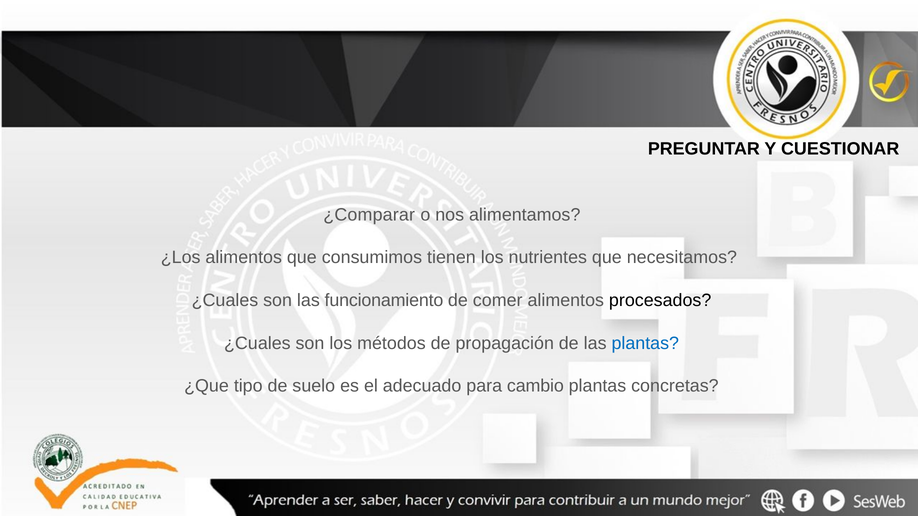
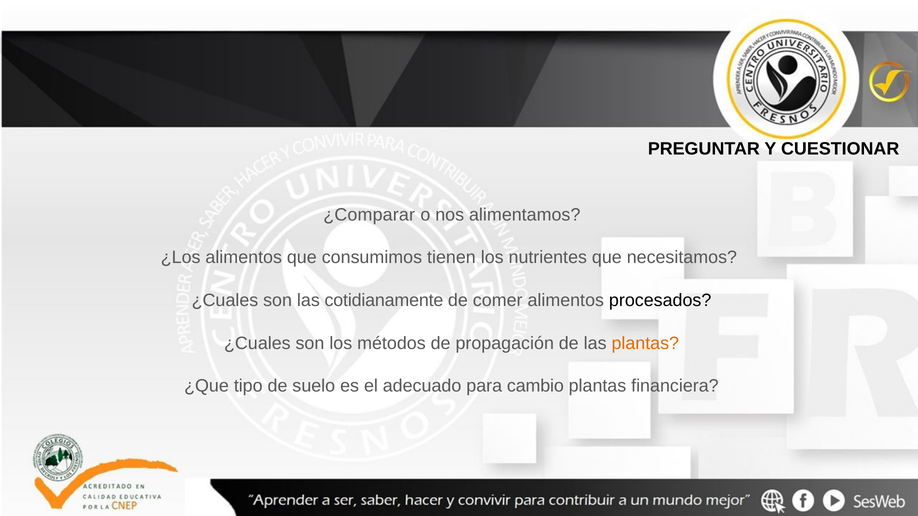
funcionamiento: funcionamiento -> cotidianamente (384, 301)
plantas colour: blue -> orange (645, 343)
concretas: concretas -> financiera (675, 386)
